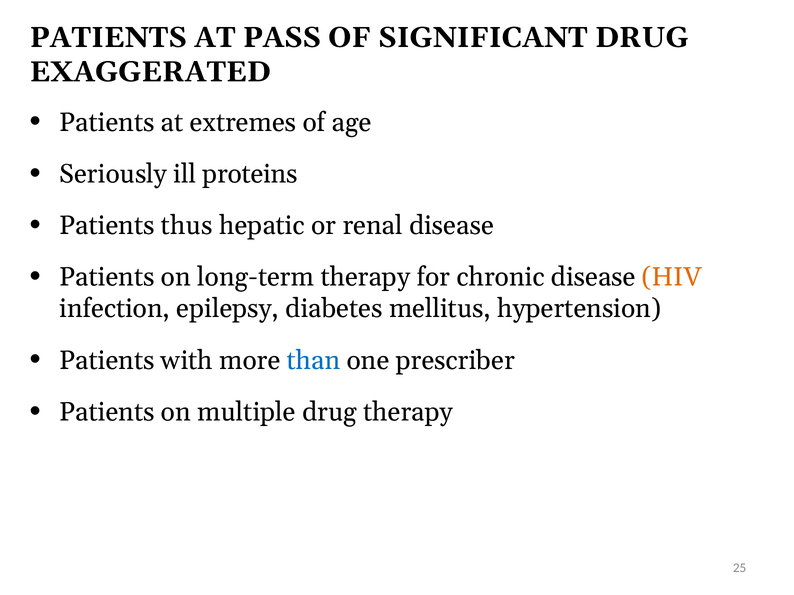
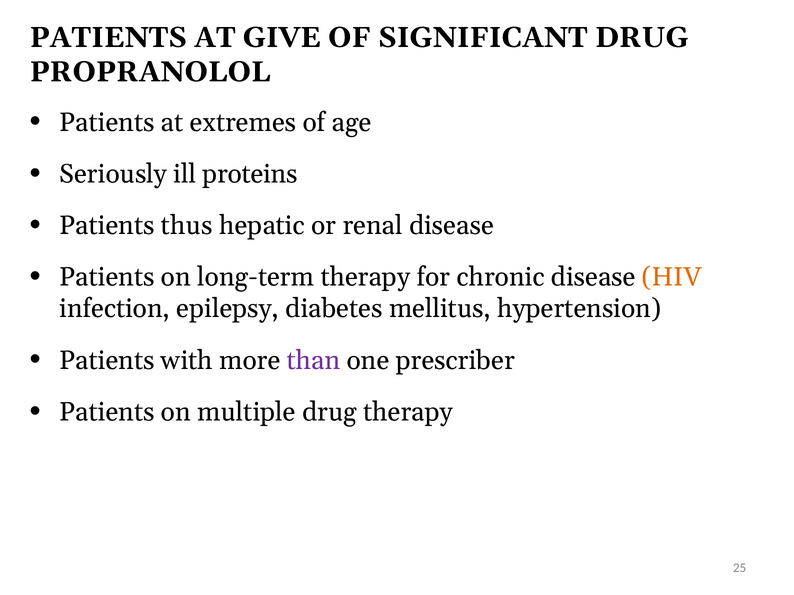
PASS: PASS -> GIVE (282, 37)
EXAGGERATED: EXAGGERATED -> PROPRANOLOL (150, 72)
than colour: blue -> purple (314, 361)
